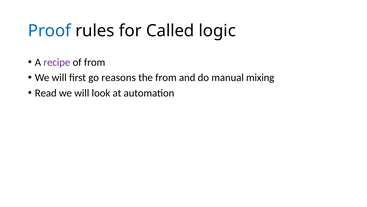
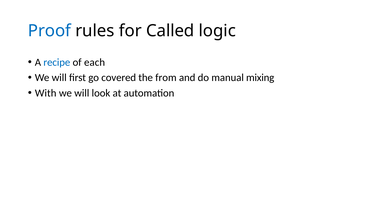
recipe colour: purple -> blue (57, 62)
of from: from -> each (95, 62)
reasons: reasons -> covered (119, 77)
Read: Read -> With (46, 93)
